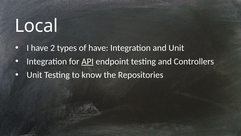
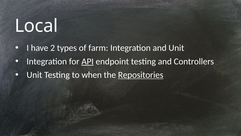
of have: have -> farm (98, 48)
know: know -> when (92, 75)
Repositories underline: none -> present (141, 75)
